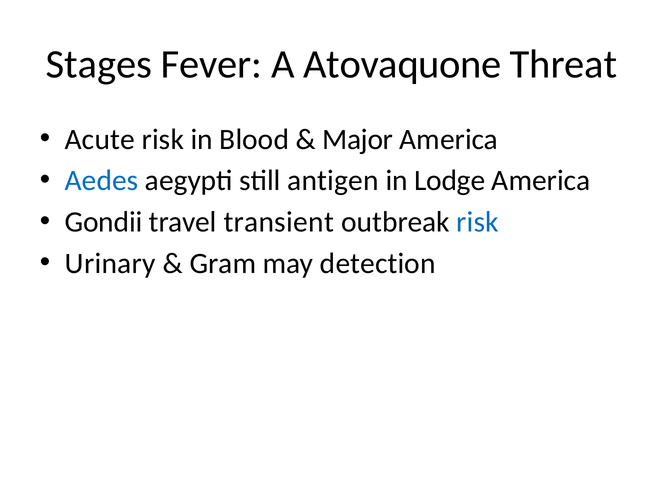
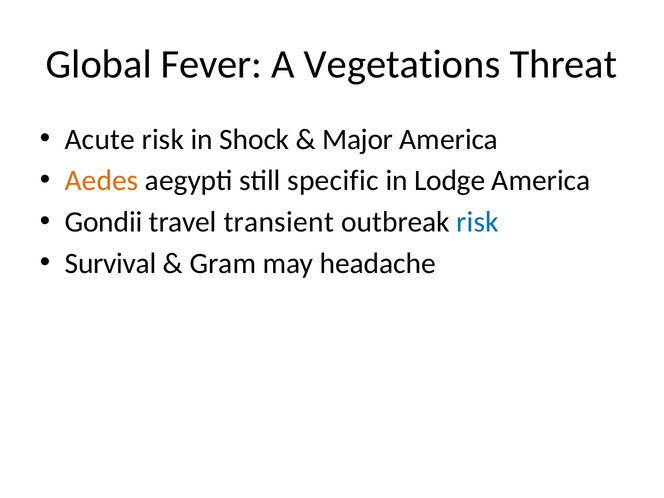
Stages: Stages -> Global (99, 64)
Atovaquone: Atovaquone -> Vegetations (402, 64)
Blood: Blood -> Shock (254, 139)
Aedes colour: blue -> orange (101, 181)
antigen: antigen -> specific (333, 181)
Urinary: Urinary -> Survival (111, 263)
detection: detection -> headache (378, 263)
